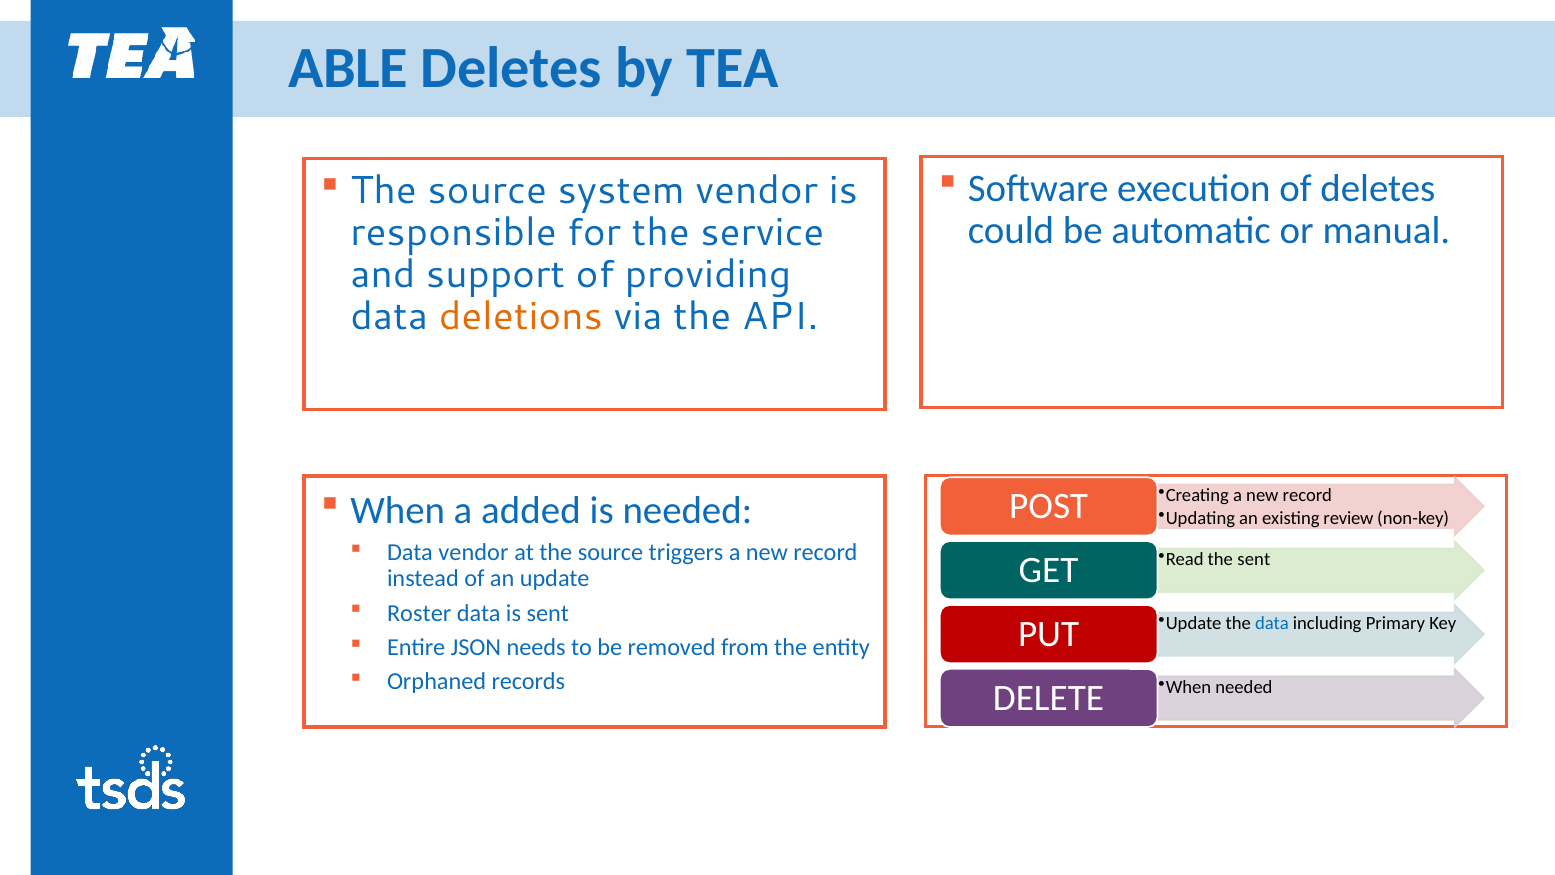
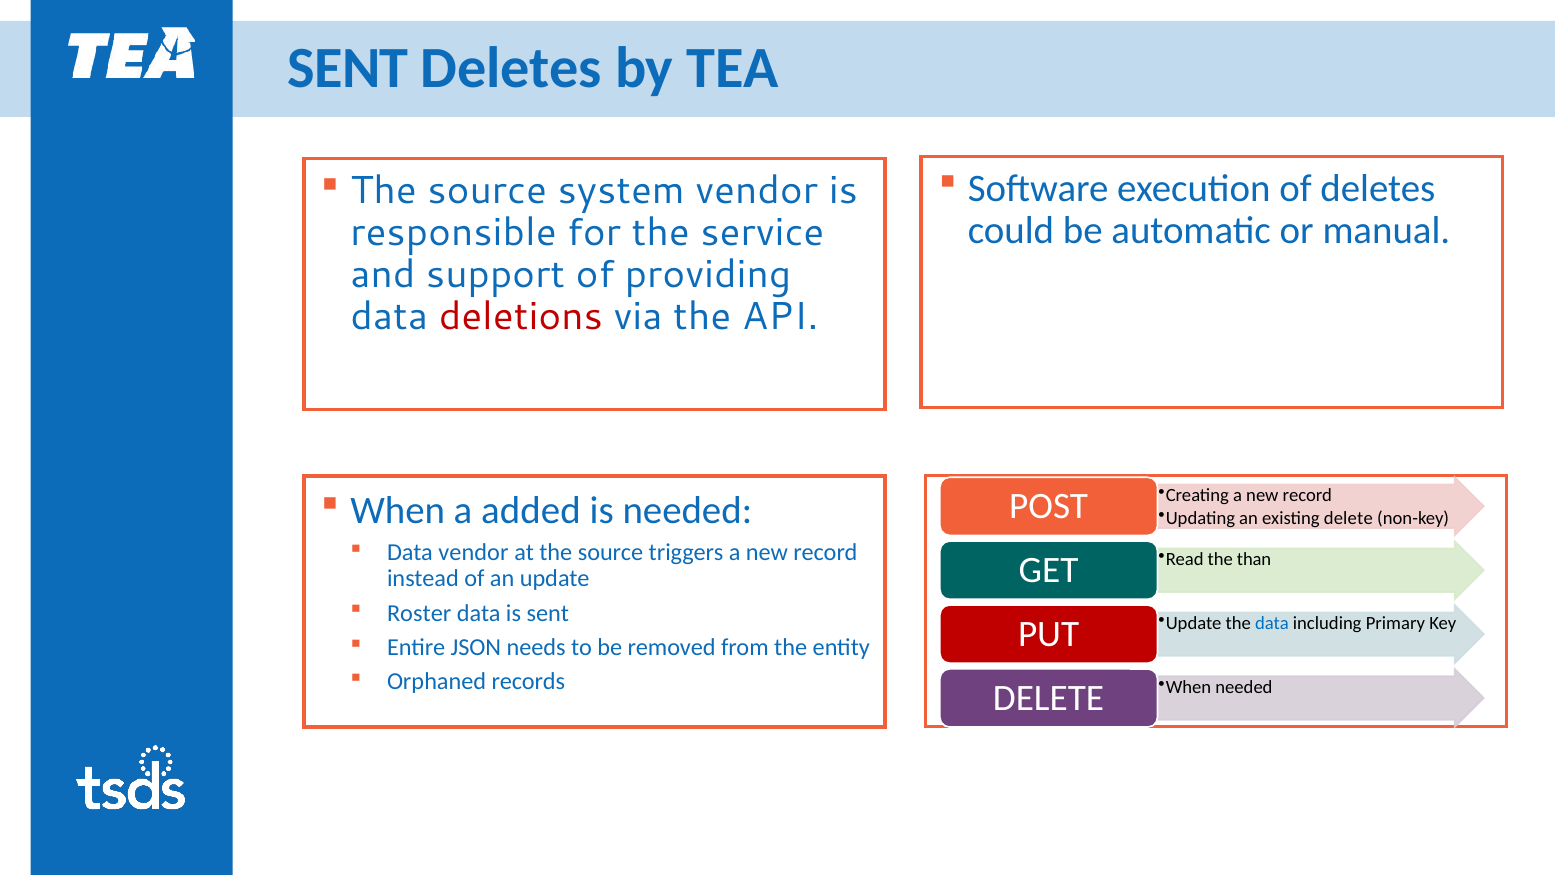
ABLE: ABLE -> SENT (348, 69)
deletions colour: orange -> red (521, 317)
review: review -> delete (1348, 518)
the sent: sent -> than (1254, 559)
